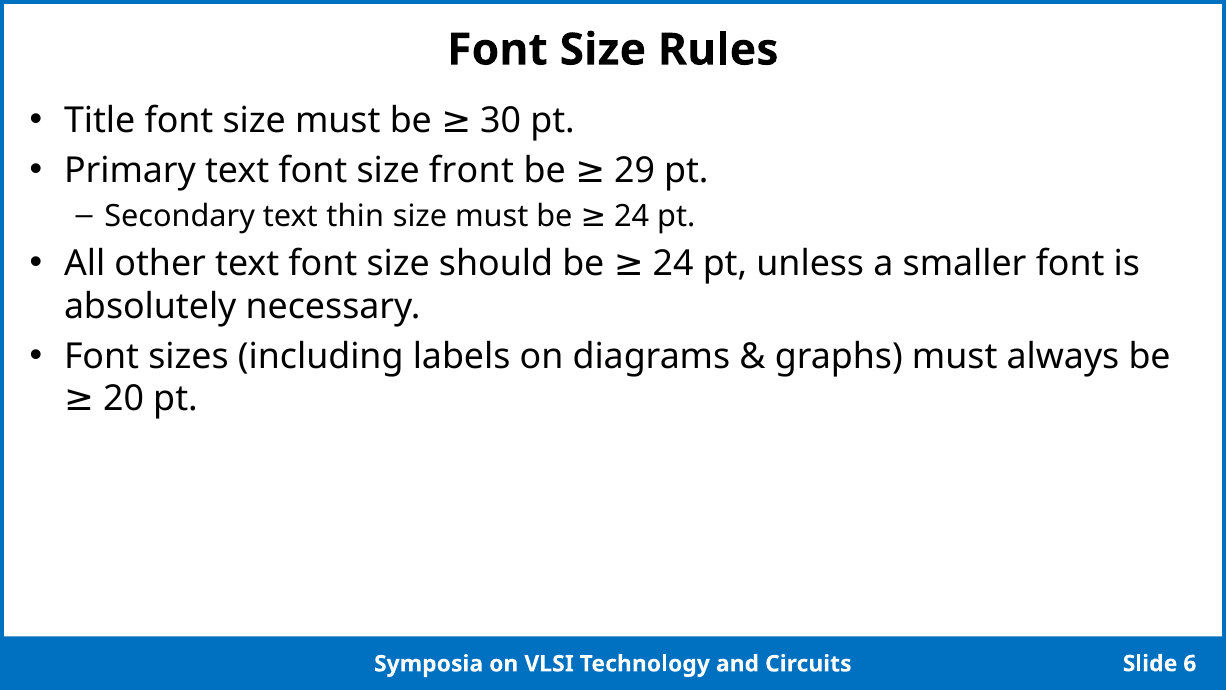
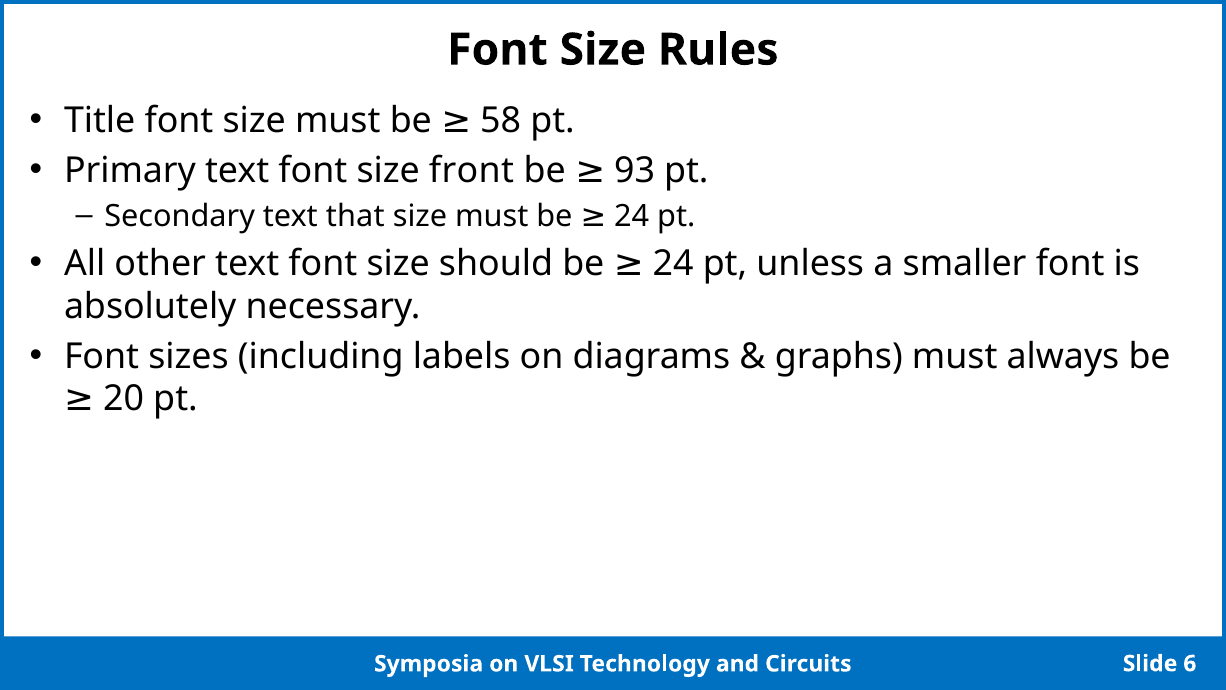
30: 30 -> 58 (501, 120)
29: 29 -> 93 (635, 170)
thin: thin -> that (355, 216)
